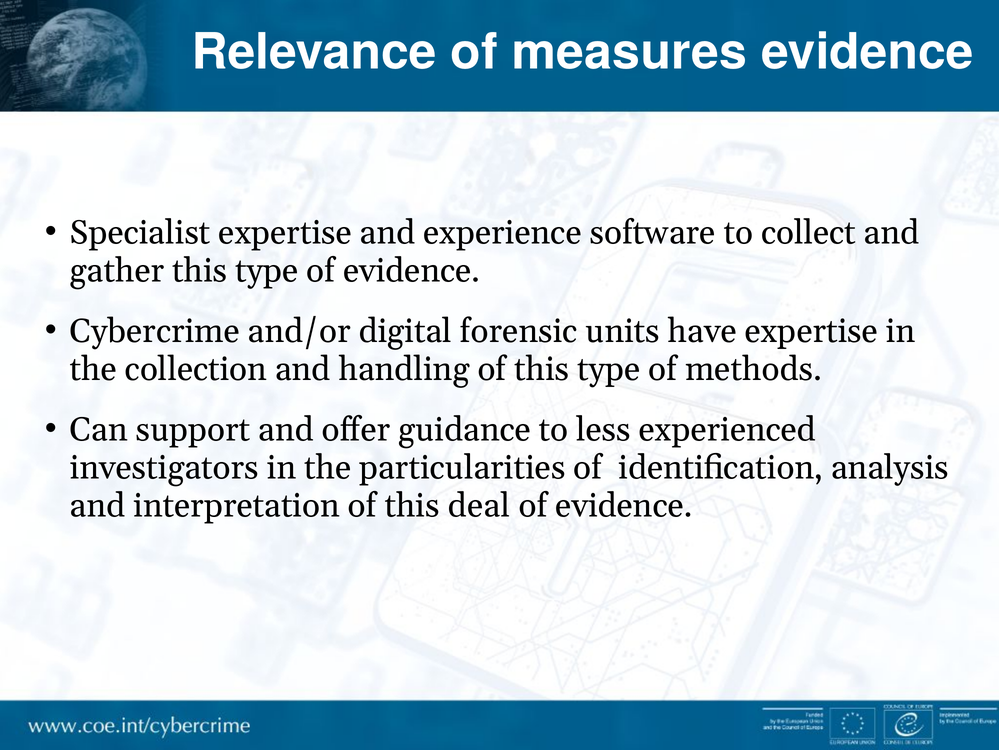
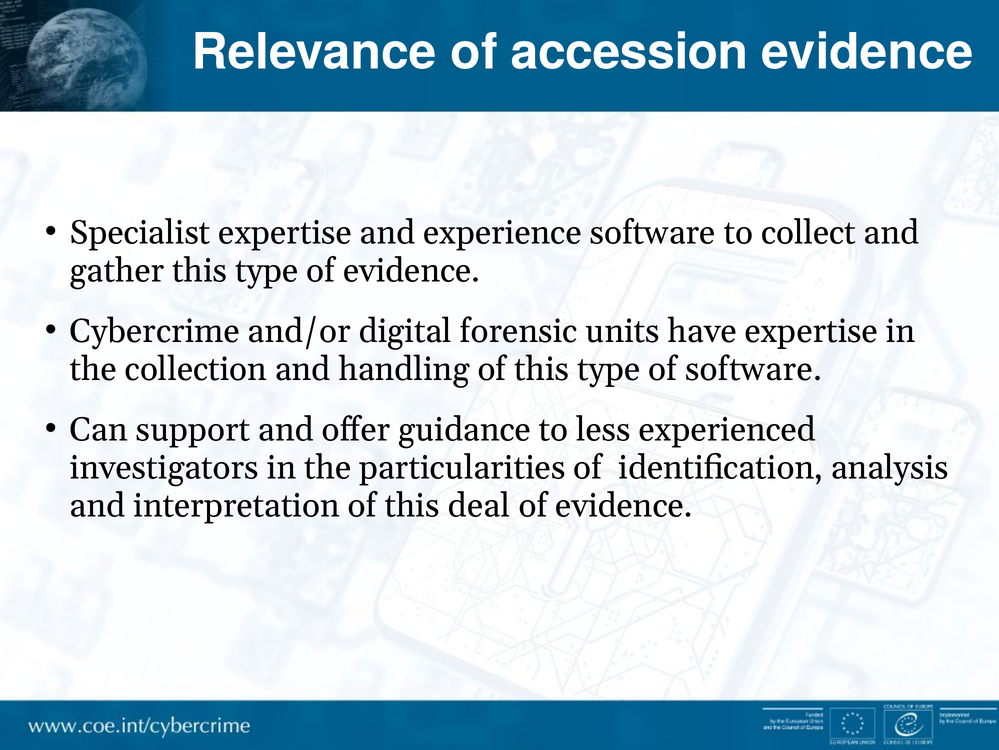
measures: measures -> accession (630, 52)
of methods: methods -> software (754, 369)
